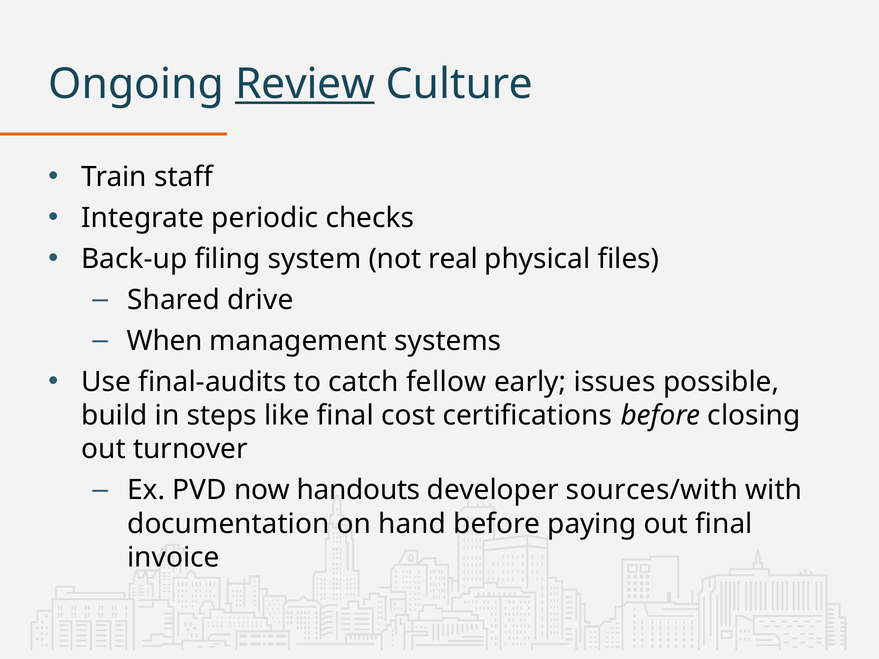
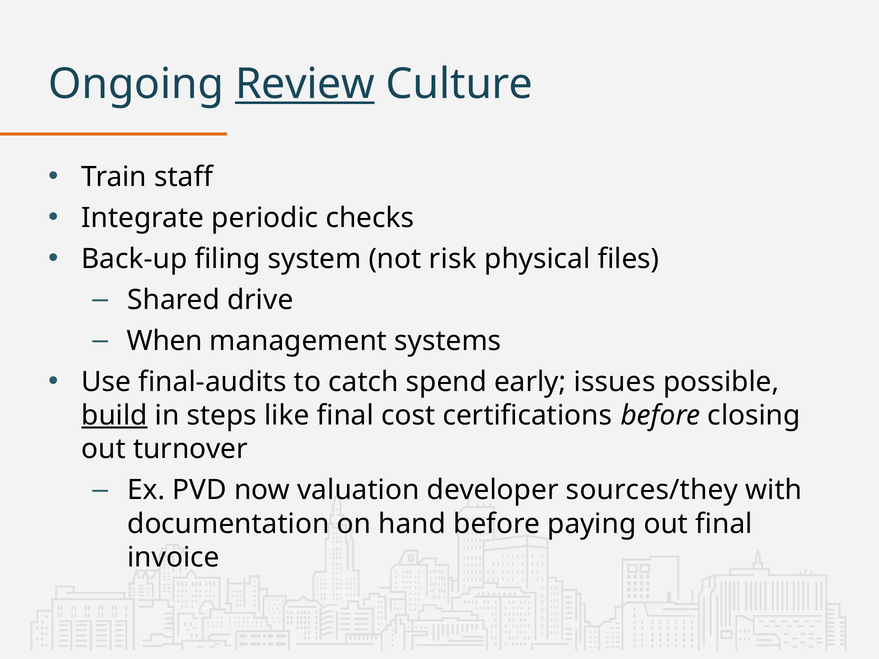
real: real -> risk (453, 259)
fellow: fellow -> spend (446, 382)
build underline: none -> present (114, 416)
handouts: handouts -> valuation (358, 490)
sources/with: sources/with -> sources/they (652, 490)
